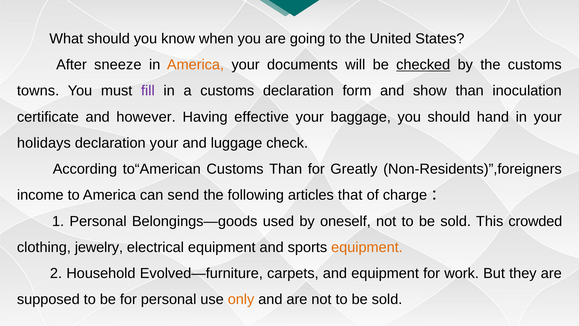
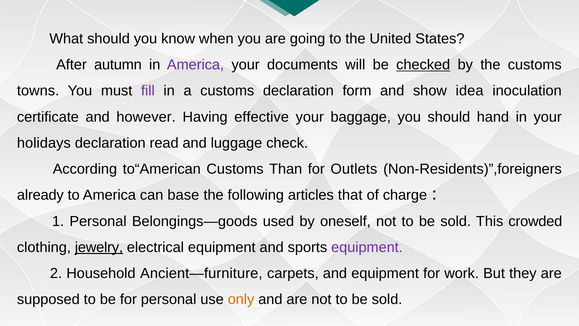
sneeze: sneeze -> autumn (118, 65)
America colour: orange -> purple (195, 65)
show than: than -> idea (470, 91)
declaration your: your -> read (164, 143)
Greatly: Greatly -> Outlets (354, 169)
income: income -> already (40, 195)
send: send -> base (183, 195)
jewelry underline: none -> present (99, 247)
equipment colour: orange -> purple (367, 247)
Evolved—furniture: Evolved—furniture -> Ancient—furniture (201, 273)
